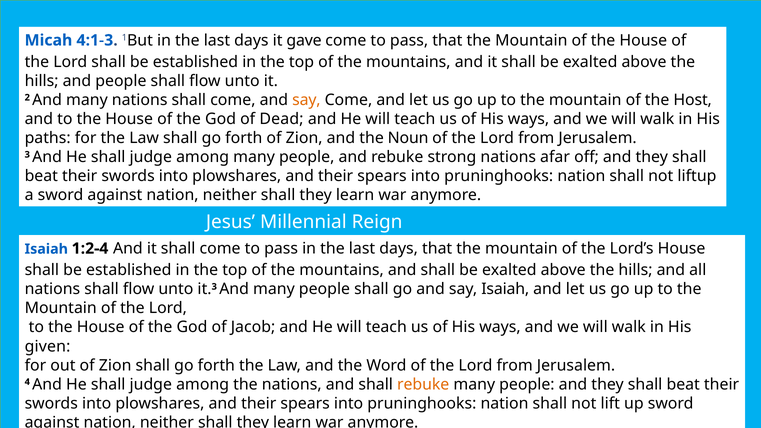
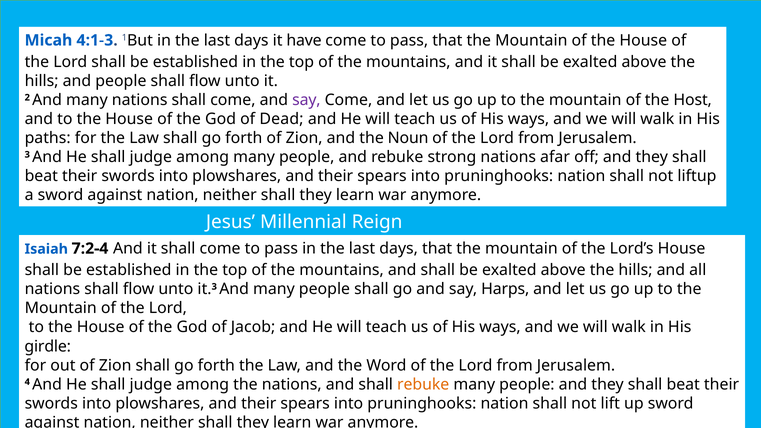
gave: gave -> have (304, 40)
say colour: orange -> purple (306, 100)
1:2-4: 1:2-4 -> 7:2-4 (90, 249)
say Isaiah: Isaiah -> Harps (505, 289)
given: given -> girdle (48, 346)
